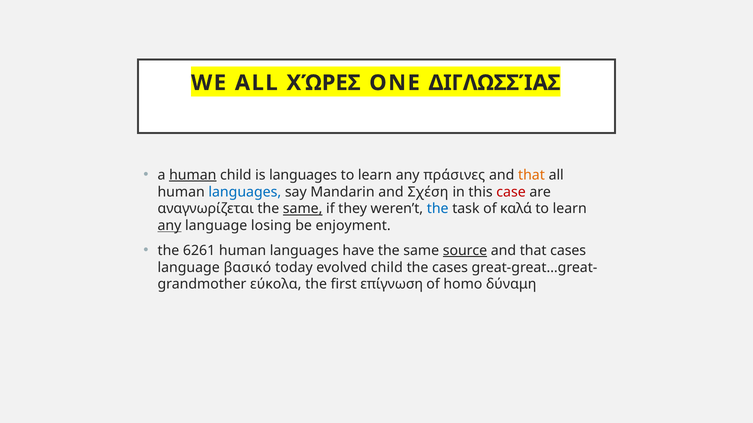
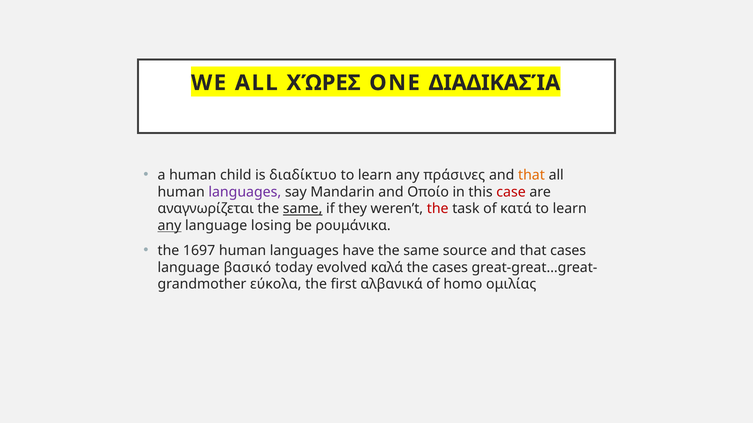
ΔΙΓΛΩΣΣΊΑΣ: ΔΙΓΛΩΣΣΊΑΣ -> ΔΙΑΔΙΚΑΣΊΑ (494, 83)
human underline: present -> none (193, 175)
is languages: languages -> διαδίκτυο (303, 175)
languages colour: blue -> purple (245, 192)
Σχέση: Σχέση -> Οποίο (428, 192)
the colour: blue -> red (438, 209)
καλά: καλά -> κατά (516, 209)
enjoyment: enjoyment -> ρουμάνικα (353, 226)
6261: 6261 -> 1697 (199, 251)
source underline: present -> none (465, 251)
evolved child: child -> καλά (387, 268)
επίγνωση: επίγνωση -> αλβανικά (392, 285)
δύναμη: δύναμη -> ομιλίας (511, 285)
